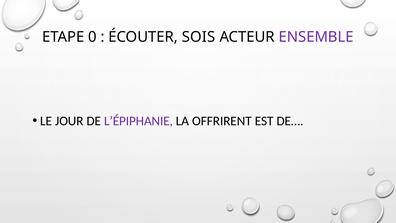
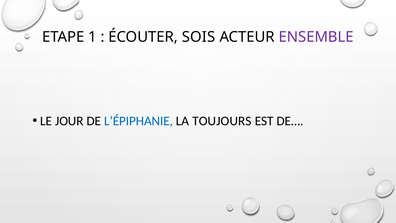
0: 0 -> 1 (92, 37)
L’ÉPIPHANIE colour: purple -> blue (139, 121)
OFFRIRENT: OFFRIRENT -> TOUJOURS (222, 121)
